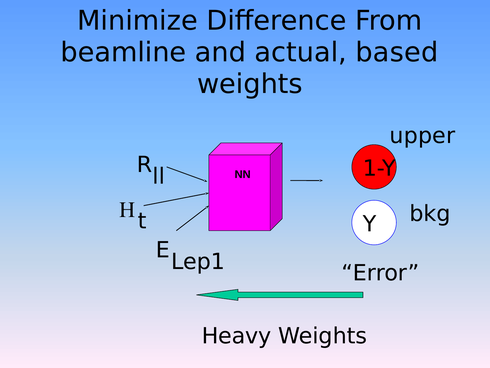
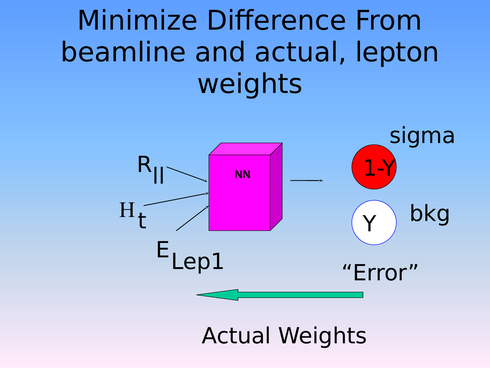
based: based -> lepton (397, 52)
upper: upper -> sigma (423, 136)
Heavy: Heavy -> Actual (236, 336)
